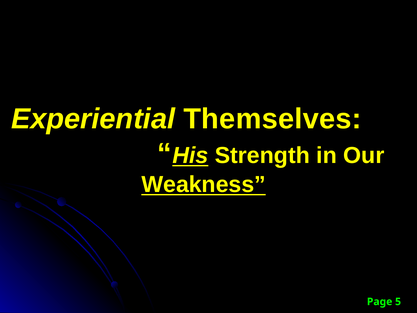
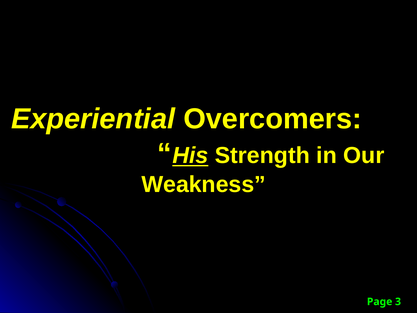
Themselves: Themselves -> Overcomers (273, 119)
Weakness underline: present -> none (204, 184)
5: 5 -> 3 (398, 301)
